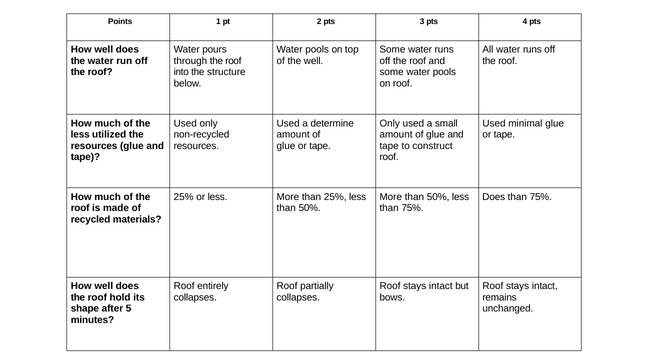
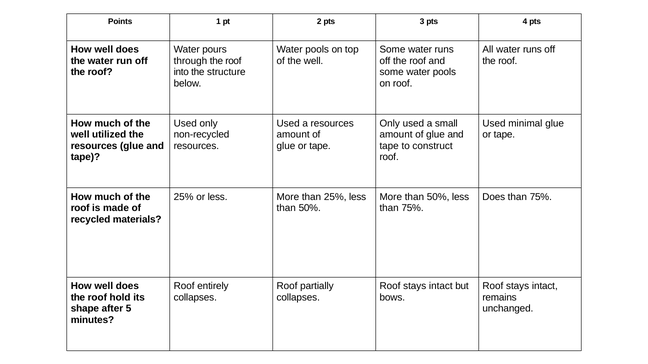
a determine: determine -> resources (332, 124)
less: less -> well (80, 135)
